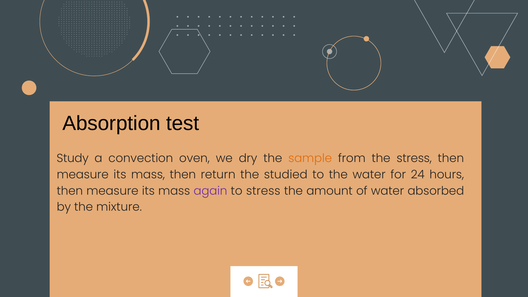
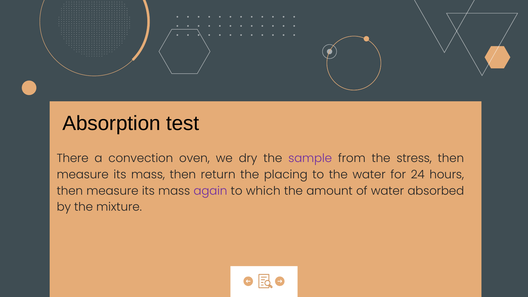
Study: Study -> There (73, 158)
sample colour: orange -> purple (310, 158)
studied: studied -> placing (286, 175)
to stress: stress -> which (263, 191)
